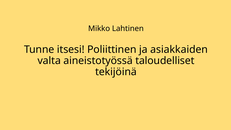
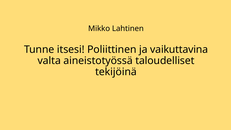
asiakkaiden: asiakkaiden -> vaikuttavina (179, 49)
